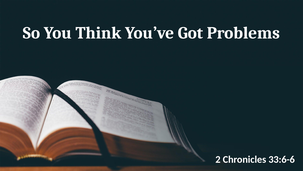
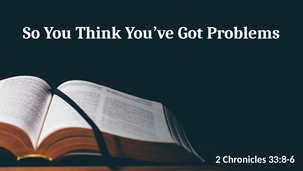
33:6-6: 33:6-6 -> 33:8-6 (282, 159)
